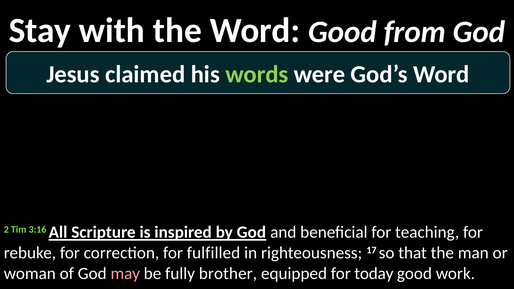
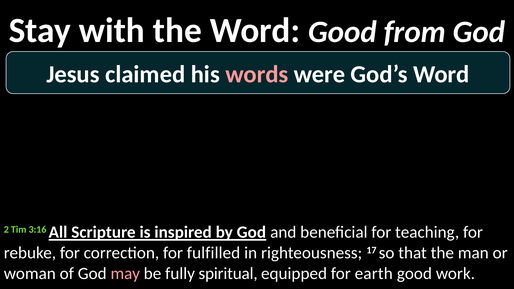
words colour: light green -> pink (257, 74)
brother: brother -> spiritual (228, 274)
today: today -> earth (374, 274)
